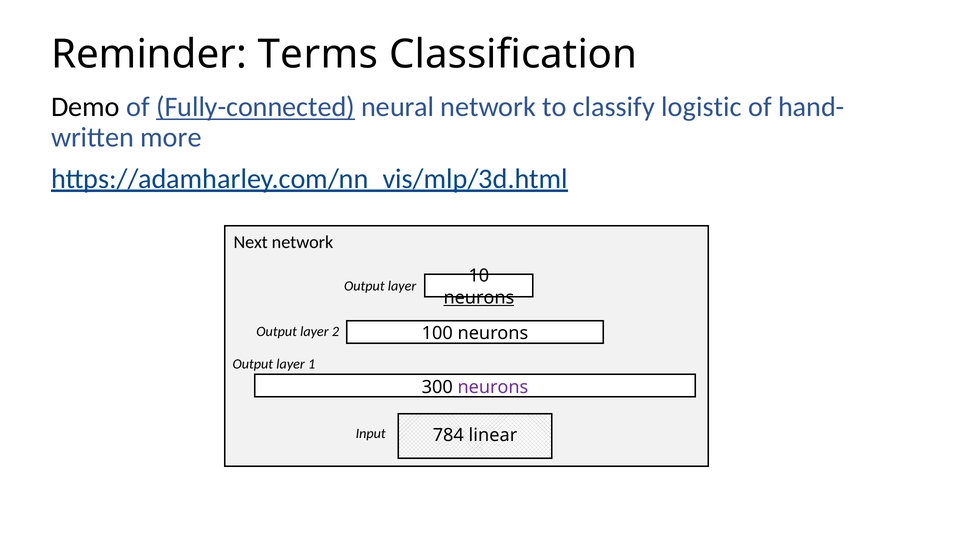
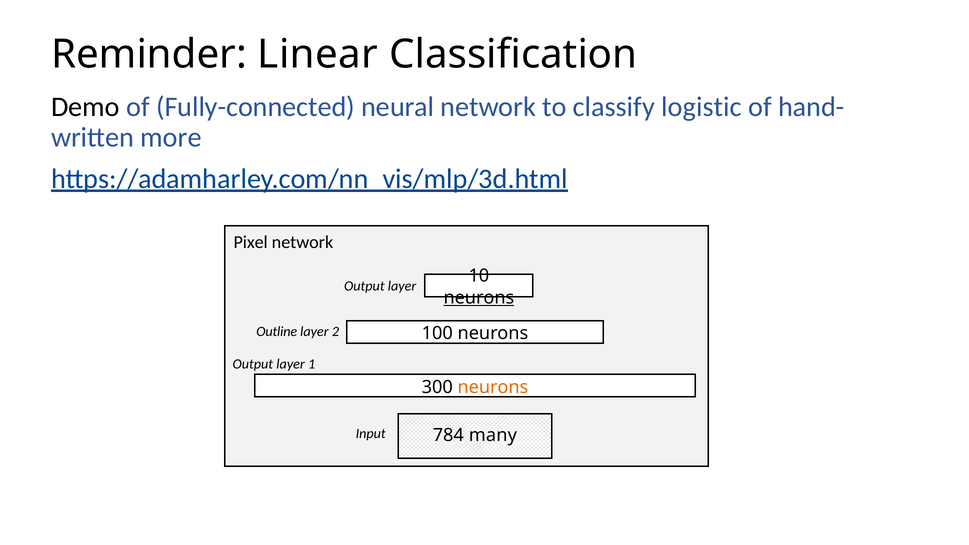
Terms: Terms -> Linear (318, 54)
Fully-connected underline: present -> none (255, 107)
Next: Next -> Pixel (251, 242)
Output: Output -> Outline (277, 331)
neurons colour: purple -> orange (493, 387)
linear: linear -> many (493, 435)
